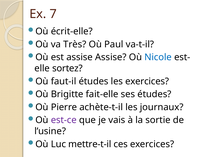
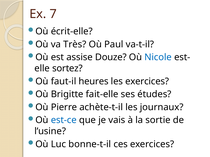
assise Assise: Assise -> Douze (111, 57)
faut-il études: études -> heures (94, 82)
est-ce colour: purple -> blue (64, 120)
mettre-t-il: mettre-t-il -> bonne-t-il (90, 145)
